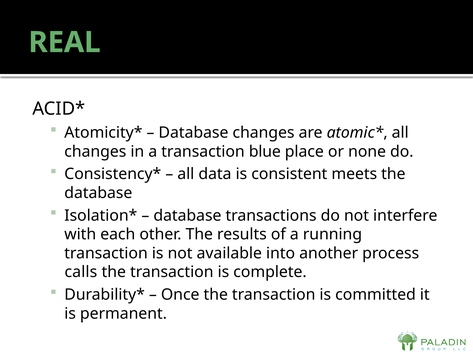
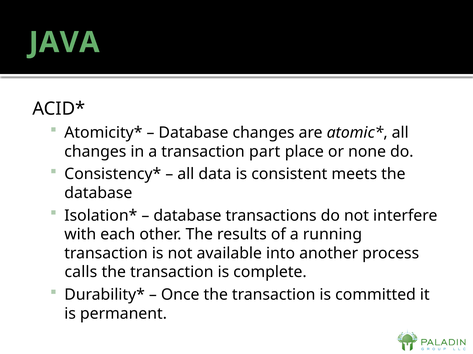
REAL: REAL -> JAVA (64, 42)
blue: blue -> part (265, 152)
